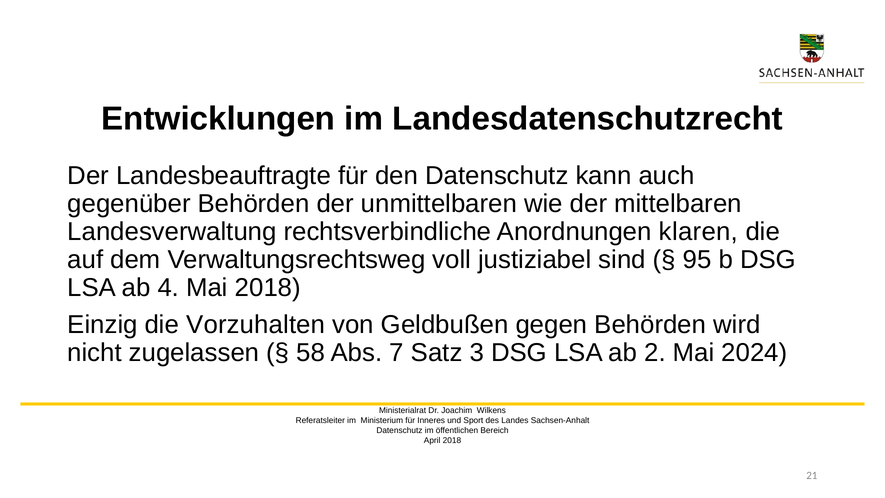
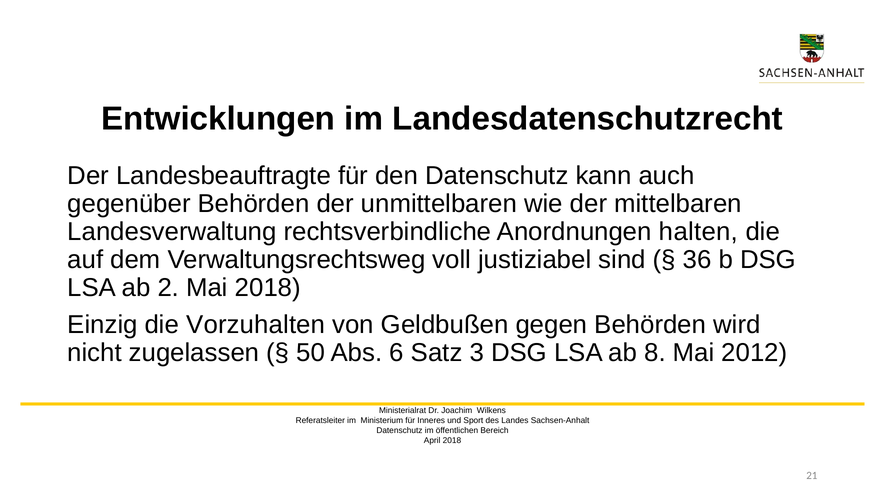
klaren: klaren -> halten (698, 232)
95: 95 -> 36 (697, 259)
4: 4 -> 2 (168, 287)
58: 58 -> 50 (311, 352)
7: 7 -> 6 (397, 352)
2: 2 -> 8 (655, 352)
2024: 2024 -> 2012 (754, 352)
